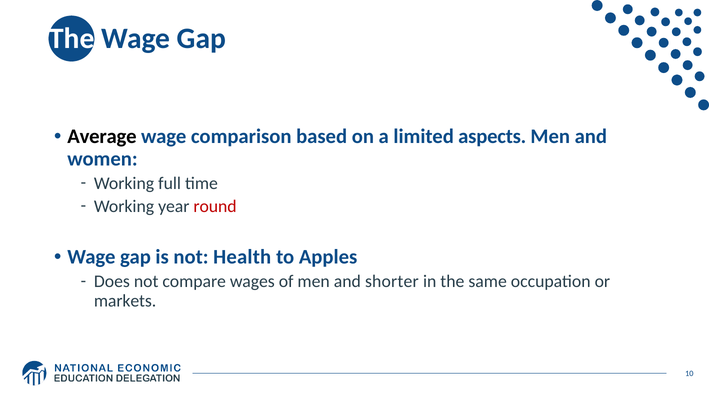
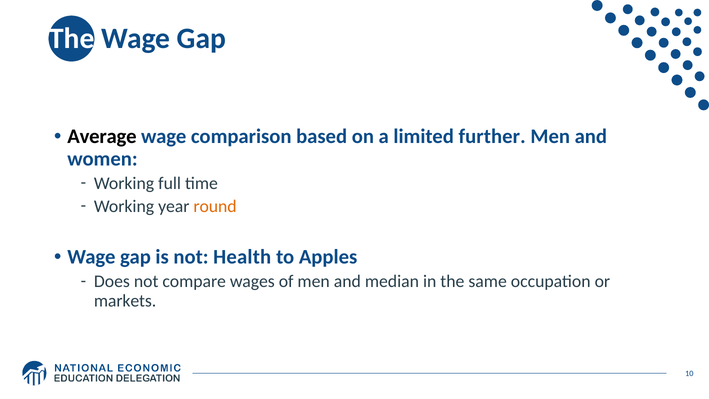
aspects: aspects -> further (492, 136)
round colour: red -> orange (215, 206)
shorter: shorter -> median (392, 281)
